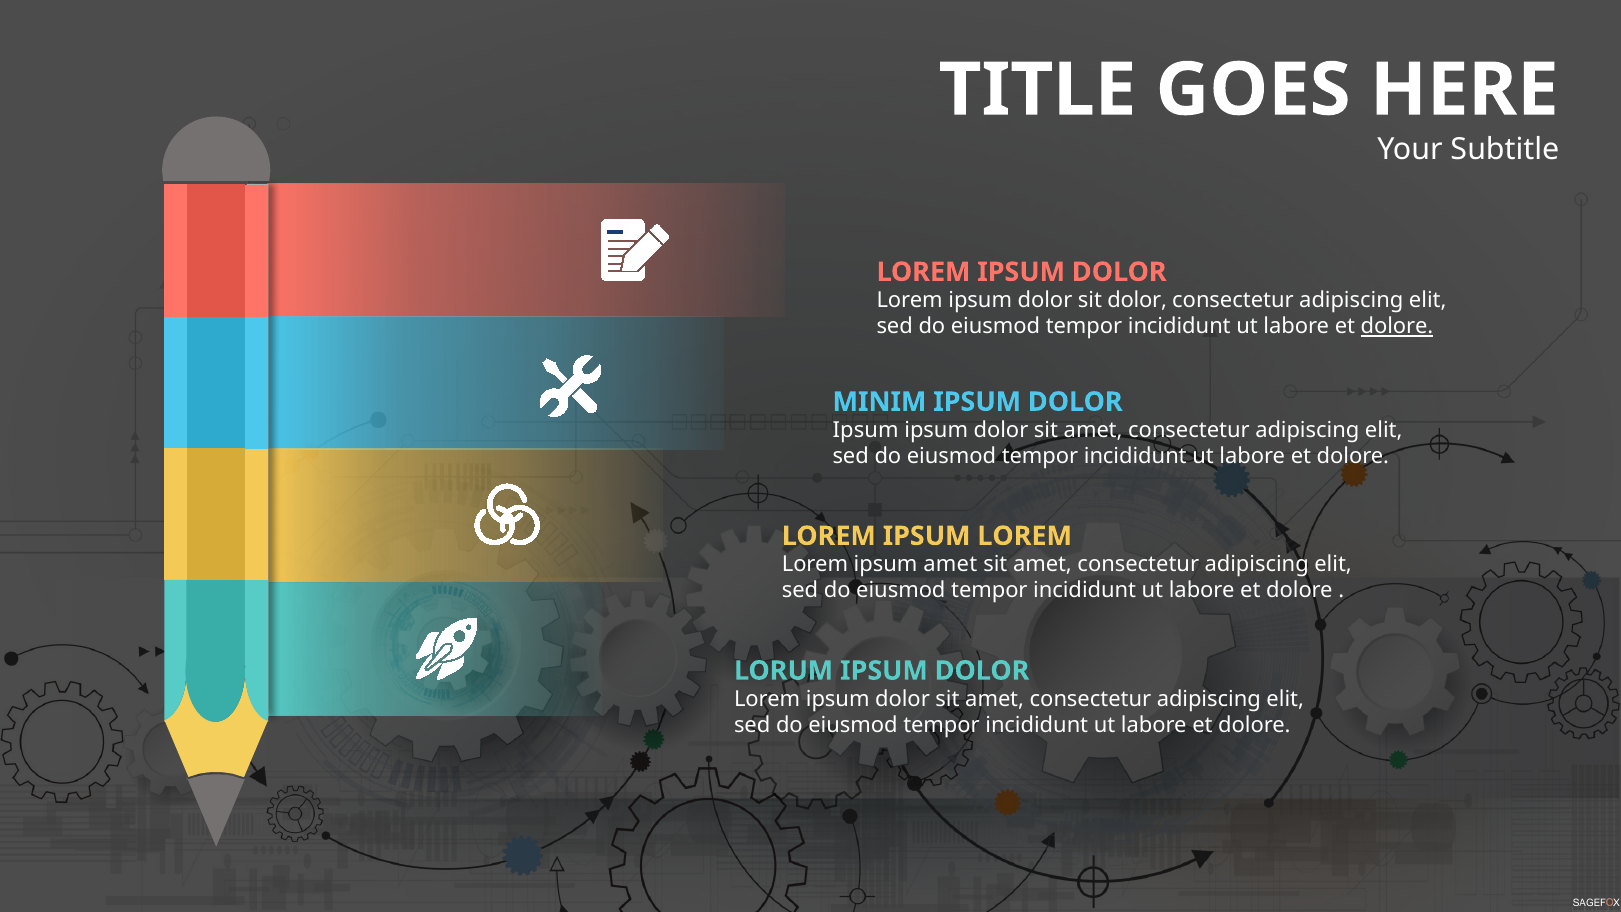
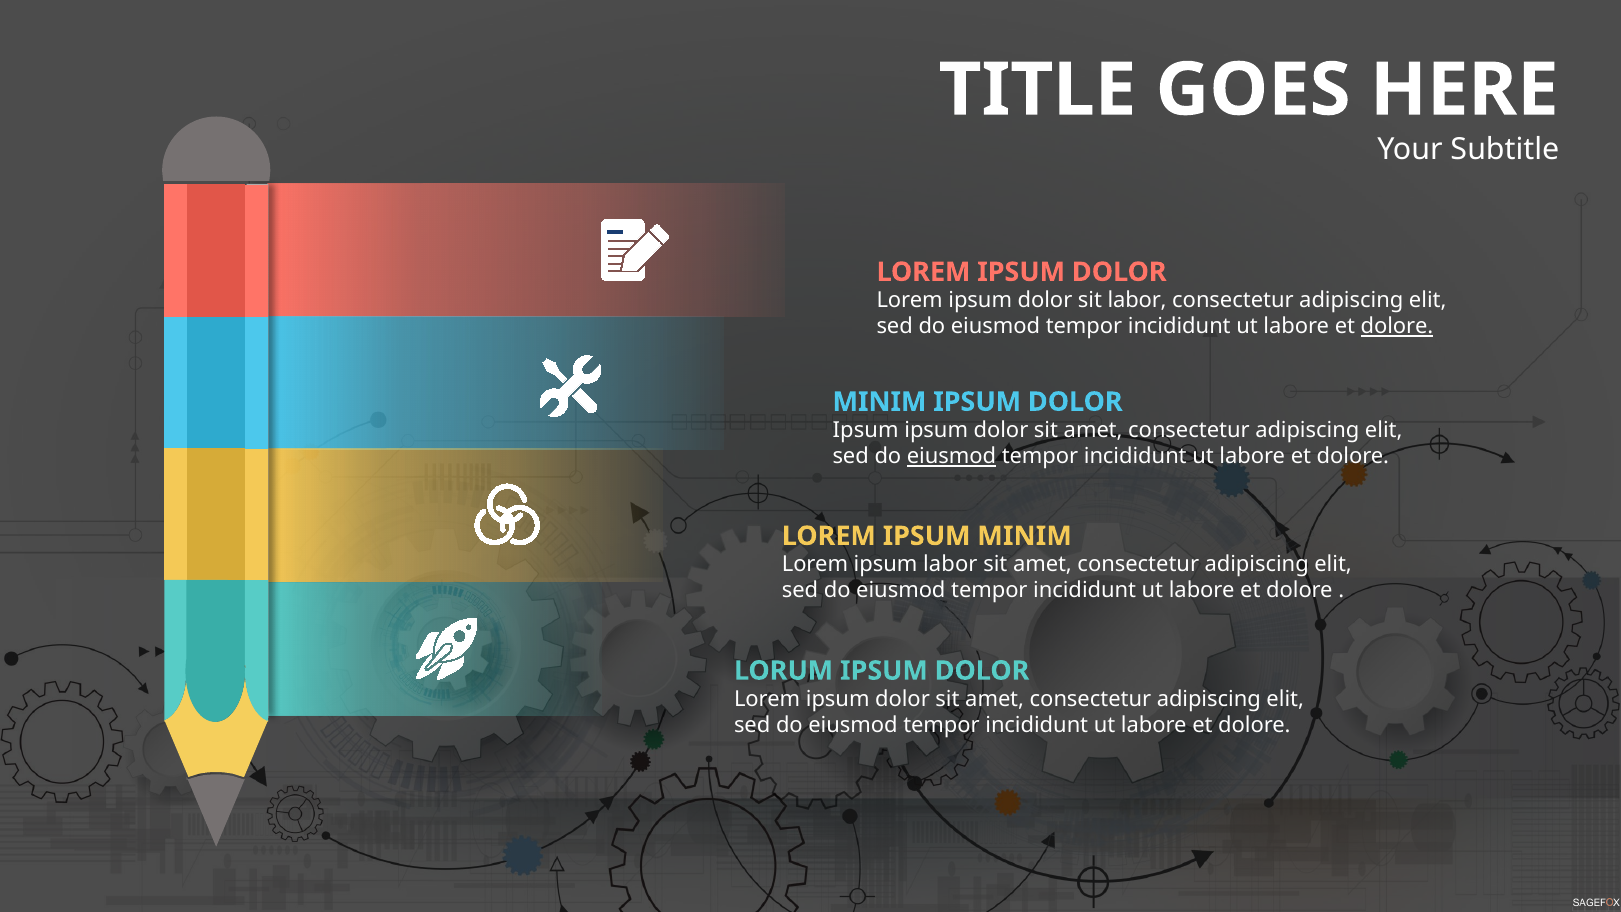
sit dolor: dolor -> labor (1137, 300)
eiusmod underline: none -> present (951, 456)
IPSUM LOREM: LOREM -> MINIM (1025, 536)
ipsum amet: amet -> labor (950, 564)
